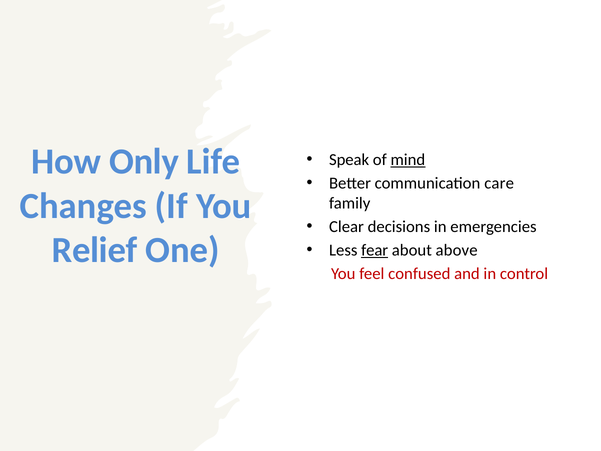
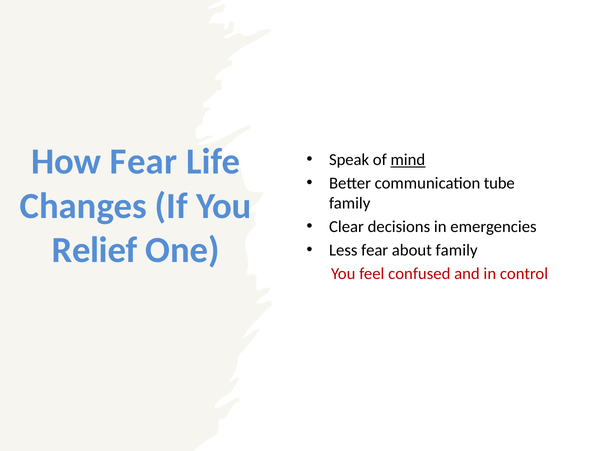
How Only: Only -> Fear (144, 162)
care: care -> tube (499, 183)
fear underline: present -> none (375, 250)
about above: above -> family (457, 250)
